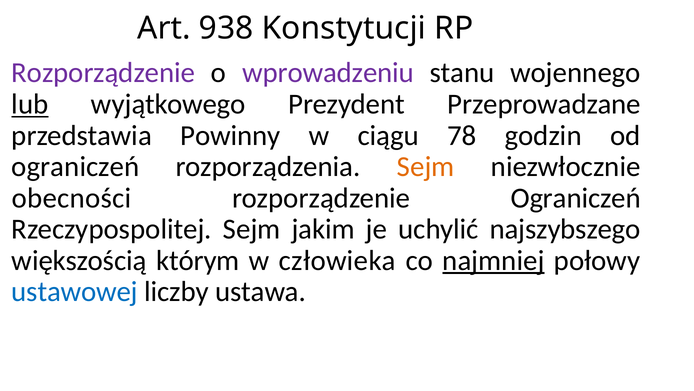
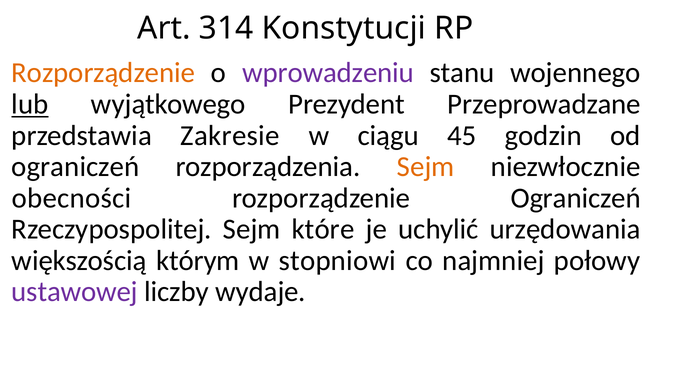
938: 938 -> 314 (226, 28)
Rozporządzenie colour: purple -> orange (103, 73)
Powinny: Powinny -> Zakresie (230, 135)
78: 78 -> 45 (462, 135)
jakim: jakim -> które (323, 229)
najszybszego: najszybszego -> urzędowania (565, 229)
człowieka: człowieka -> stopniowi (337, 260)
najmniej underline: present -> none (493, 260)
ustawowej colour: blue -> purple (75, 291)
ustawa: ustawa -> wydaje (261, 291)
